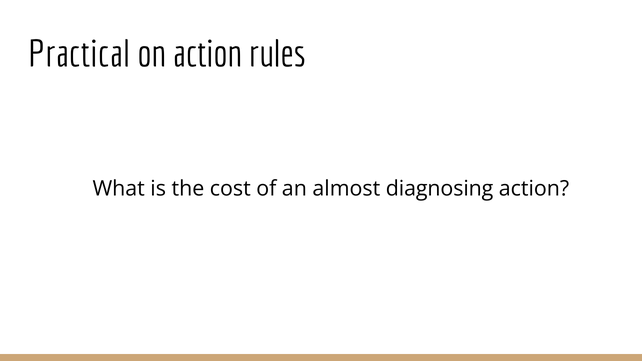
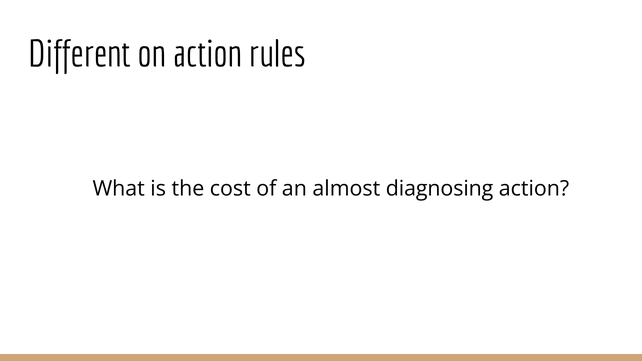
Practical: Practical -> Different (79, 54)
